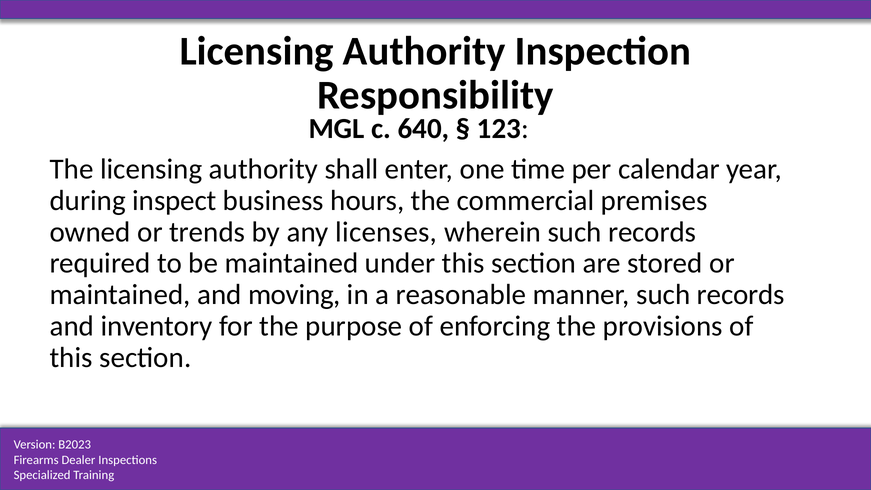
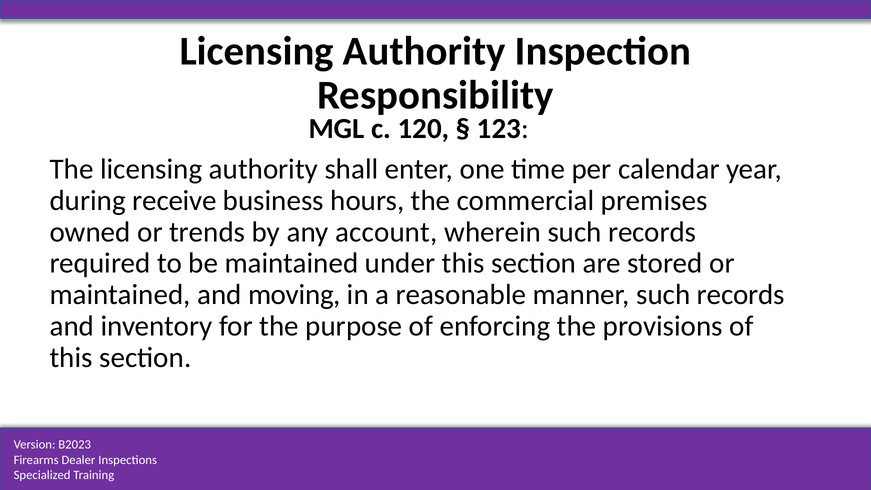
640: 640 -> 120 (424, 129)
inspect: inspect -> receive (174, 201)
licenses: licenses -> account (386, 232)
